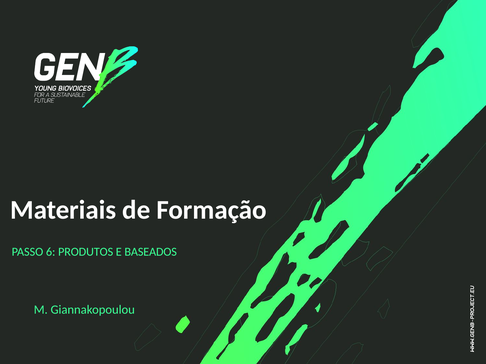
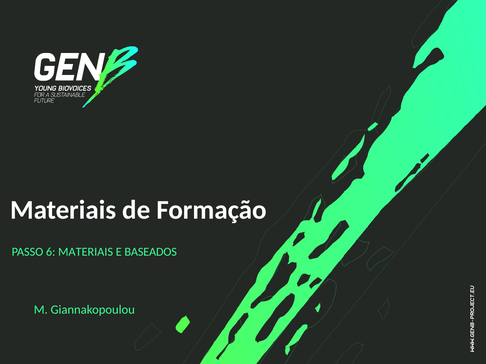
6 PRODUTOS: PRODUTOS -> MATERIAIS (86, 252)
